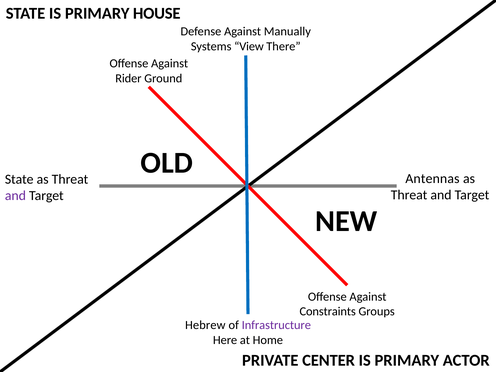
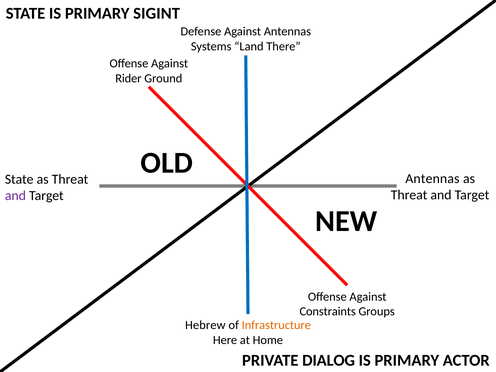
HOUSE: HOUSE -> SIGINT (157, 14)
Against Manually: Manually -> Antennas (287, 32)
View: View -> Land (249, 46)
Infrastructure colour: purple -> orange (276, 325)
CENTER: CENTER -> DIALOG (329, 360)
